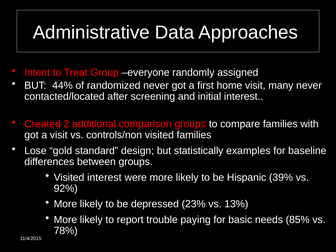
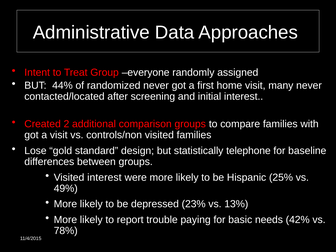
examples: examples -> telephone (248, 151)
39%: 39% -> 25% (281, 177)
92%: 92% -> 49% (66, 188)
85%: 85% -> 42% (298, 220)
